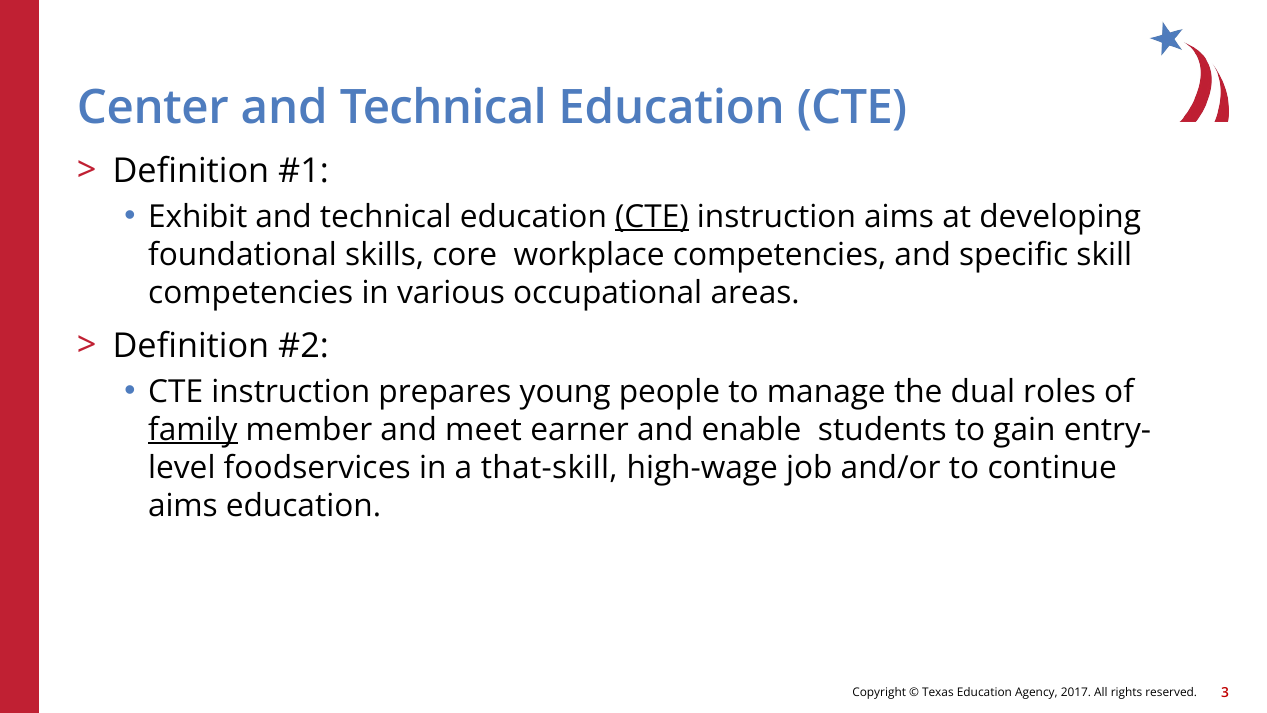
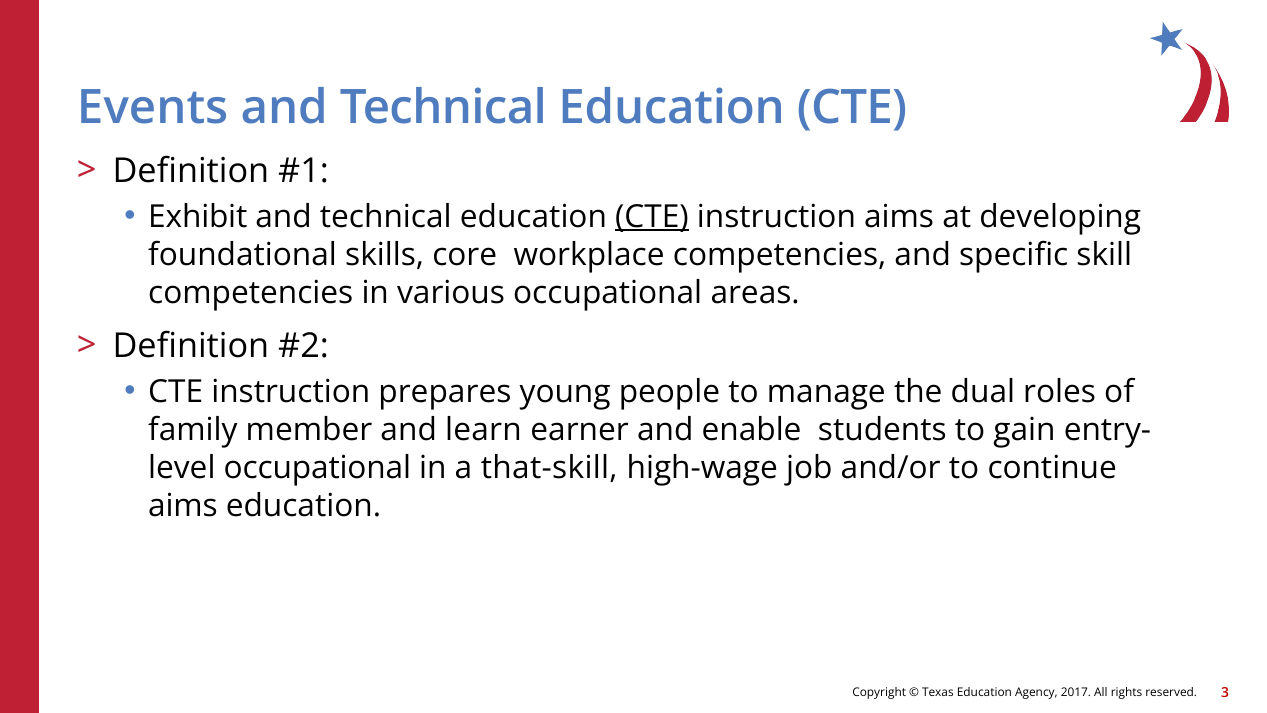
Center: Center -> Events (153, 107)
family underline: present -> none (193, 430)
meet: meet -> learn (483, 430)
foodservices: foodservices -> occupational (317, 468)
